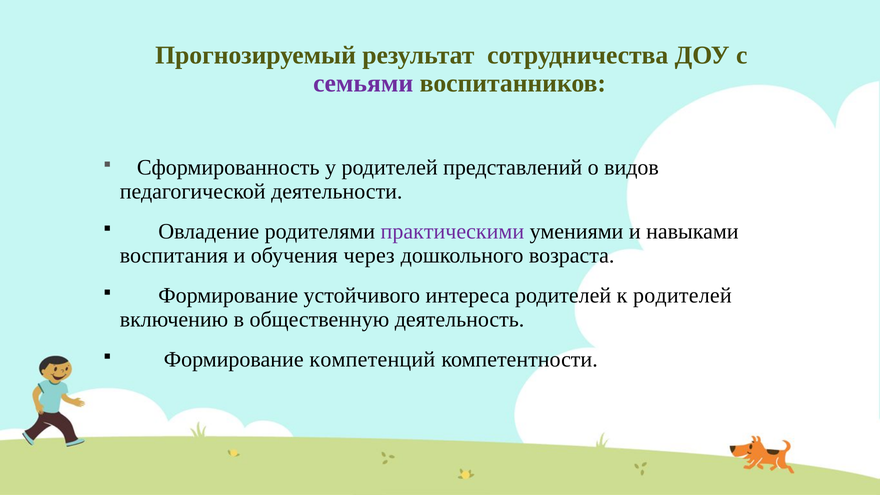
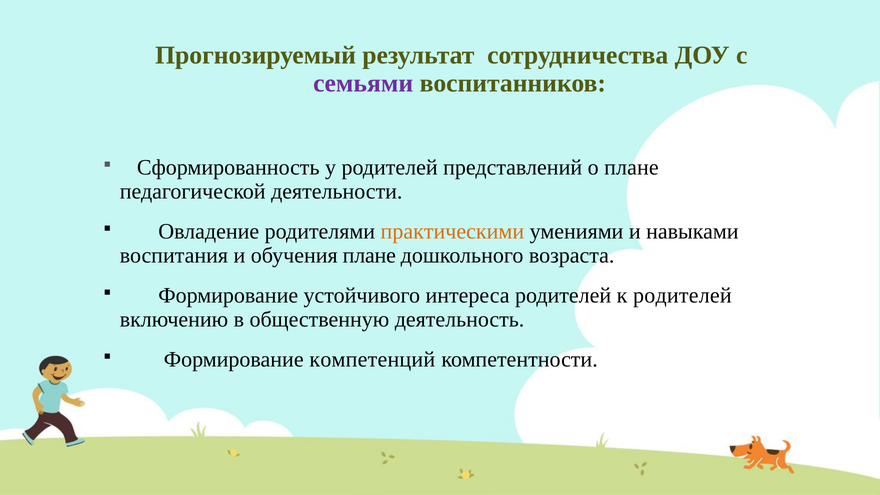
о видов: видов -> плане (631, 168)
практическими colour: purple -> orange (452, 232)
обучения через: через -> плане (369, 255)
